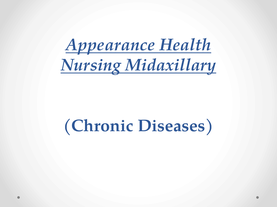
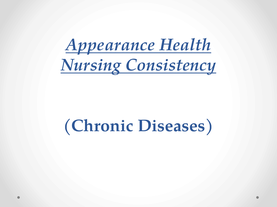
Midaxillary: Midaxillary -> Consistency (171, 65)
